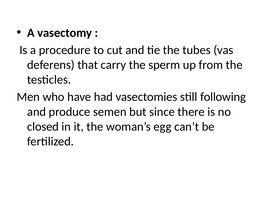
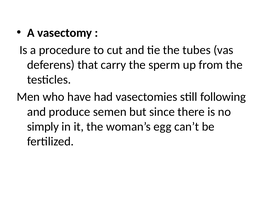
closed: closed -> simply (43, 127)
